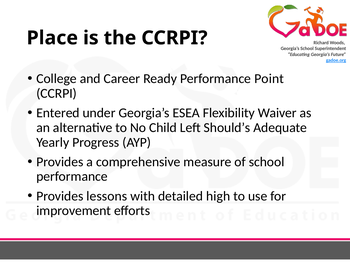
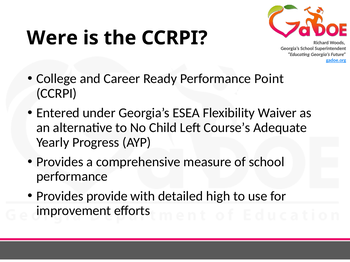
Place: Place -> Were (52, 38)
Should’s: Should’s -> Course’s (227, 128)
lessons: lessons -> provide (107, 196)
